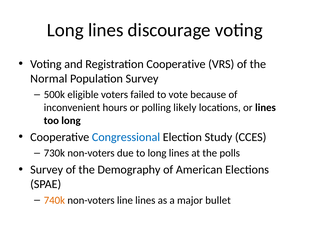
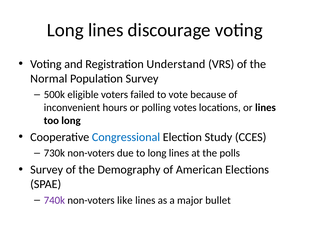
Registration Cooperative: Cooperative -> Understand (176, 64)
likely: likely -> votes (185, 107)
740k colour: orange -> purple (54, 200)
line: line -> like (125, 200)
